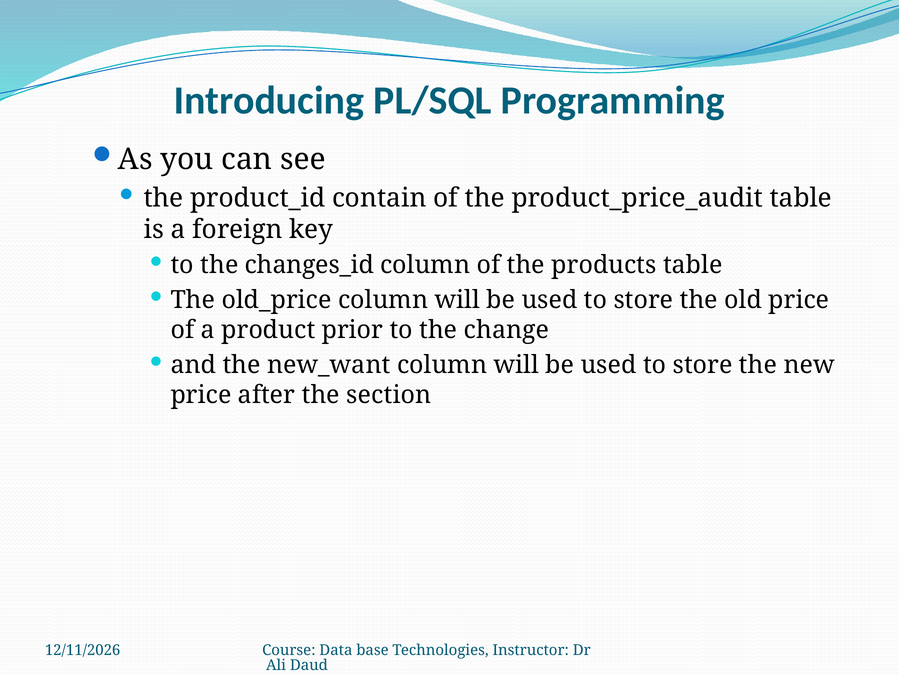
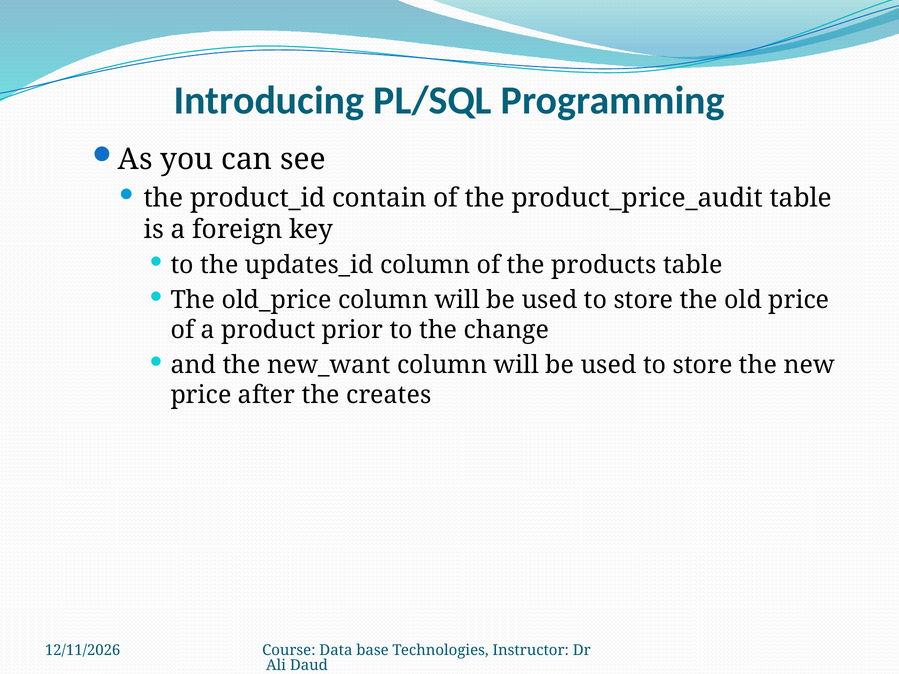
changes_id: changes_id -> updates_id (309, 265)
section: section -> creates (389, 395)
